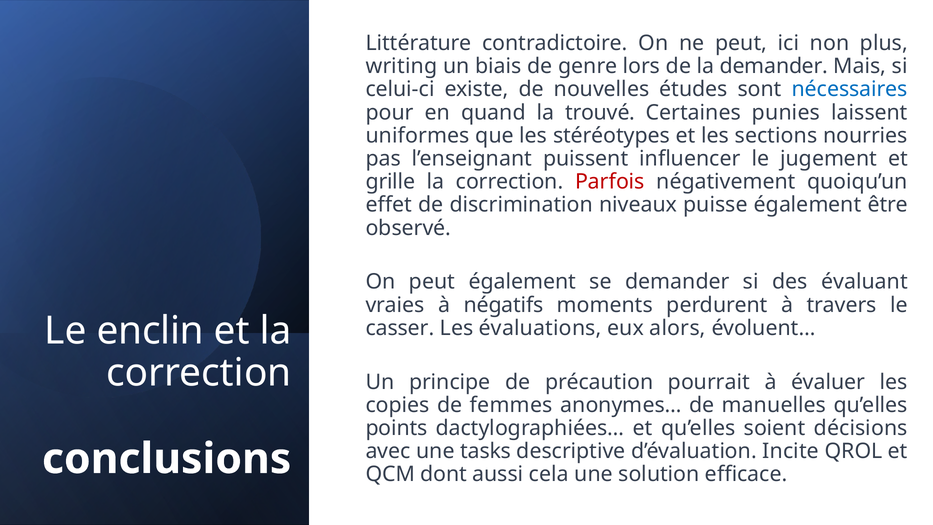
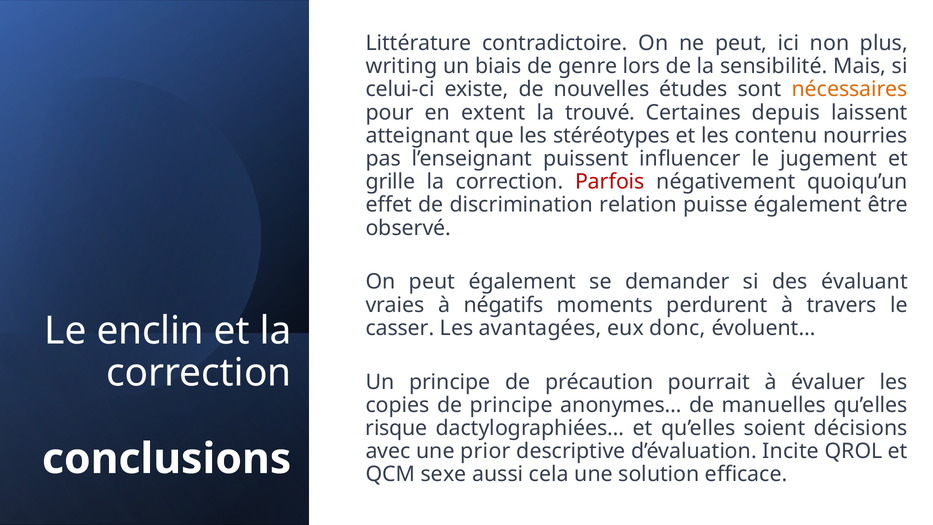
la demander: demander -> sensibilité (774, 66)
nécessaires colour: blue -> orange (850, 89)
quand: quand -> extent (493, 112)
punies: punies -> depuis (786, 112)
uniformes: uniformes -> atteignant (418, 136)
sections: sections -> contenu (776, 136)
niveaux: niveaux -> relation (638, 205)
évaluations: évaluations -> avantagées (540, 328)
alors: alors -> donc (678, 328)
de femmes: femmes -> principe (511, 405)
points: points -> risque (396, 428)
tasks: tasks -> prior (485, 451)
dont: dont -> sexe (444, 474)
